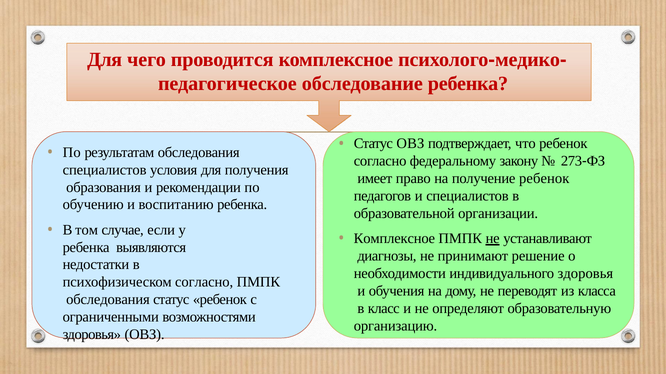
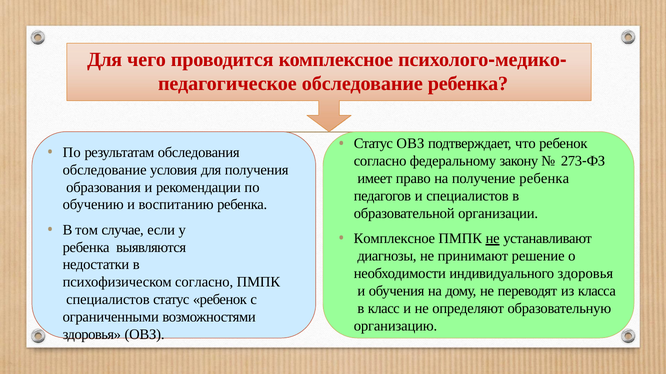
специалистов: специалистов -> обследование (105, 170)
получение ребенок: ребенок -> ребенка (544, 179)
обследования: обследования -> специалистов (108, 300)
